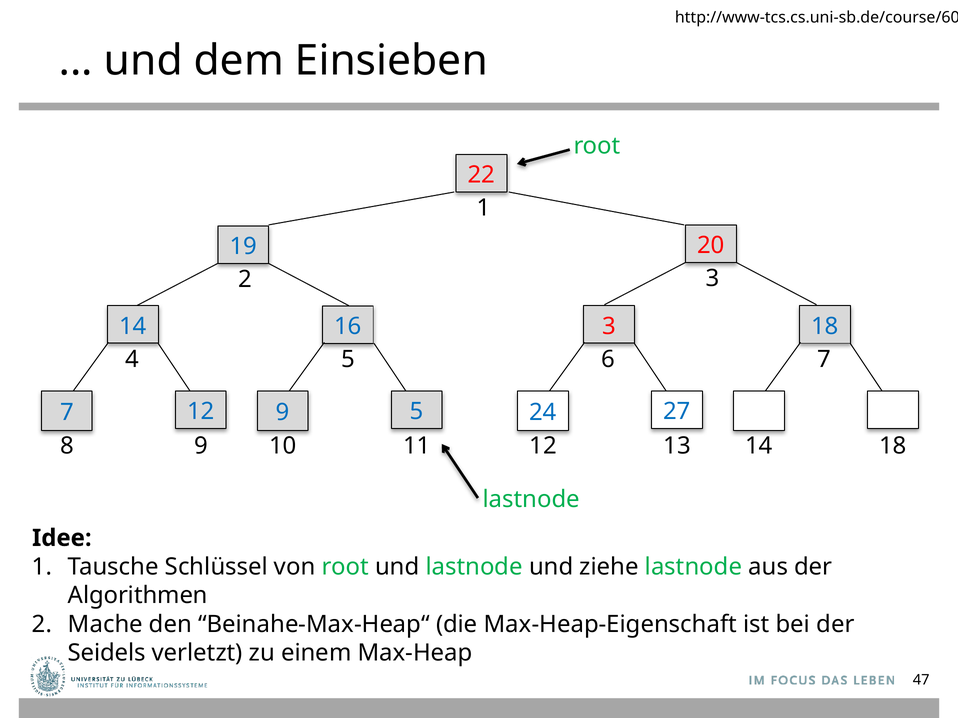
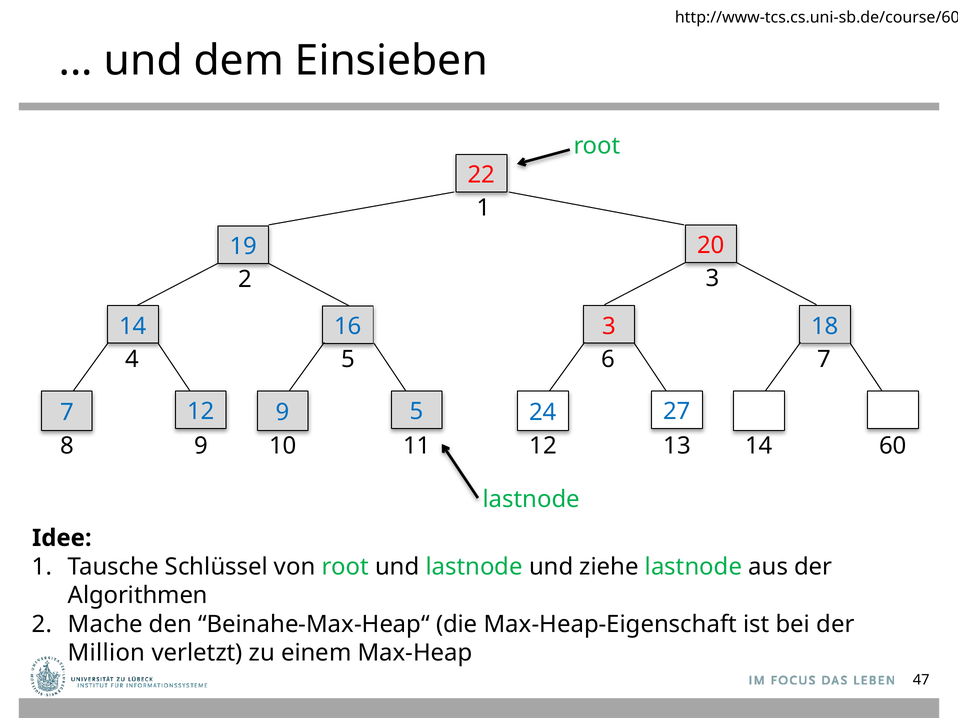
14 18: 18 -> 60 (893, 446)
Seidels: Seidels -> Million (107, 653)
